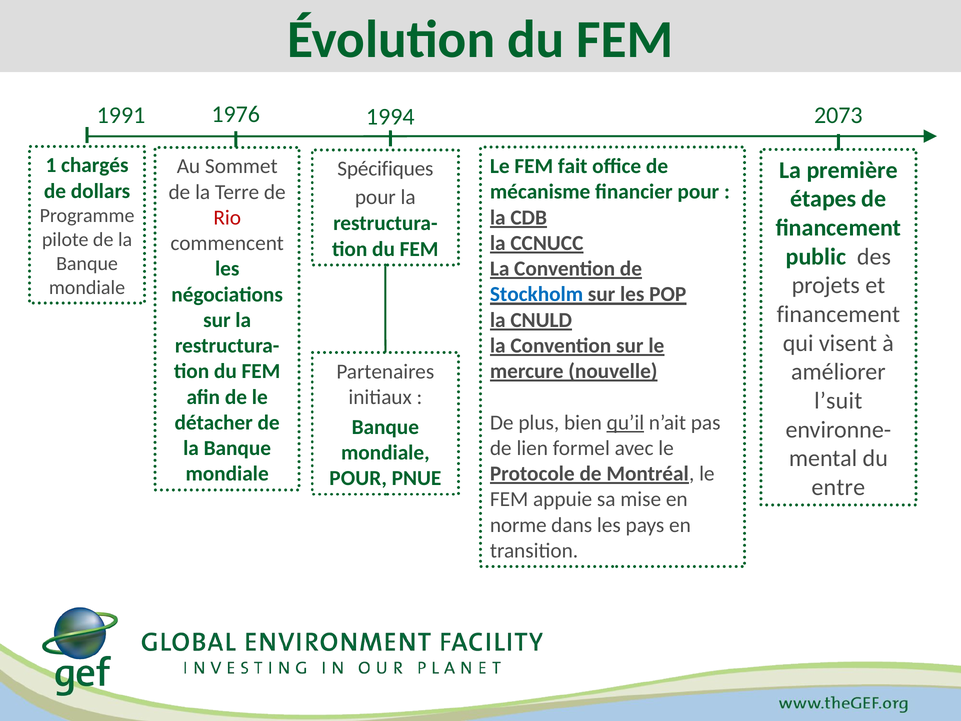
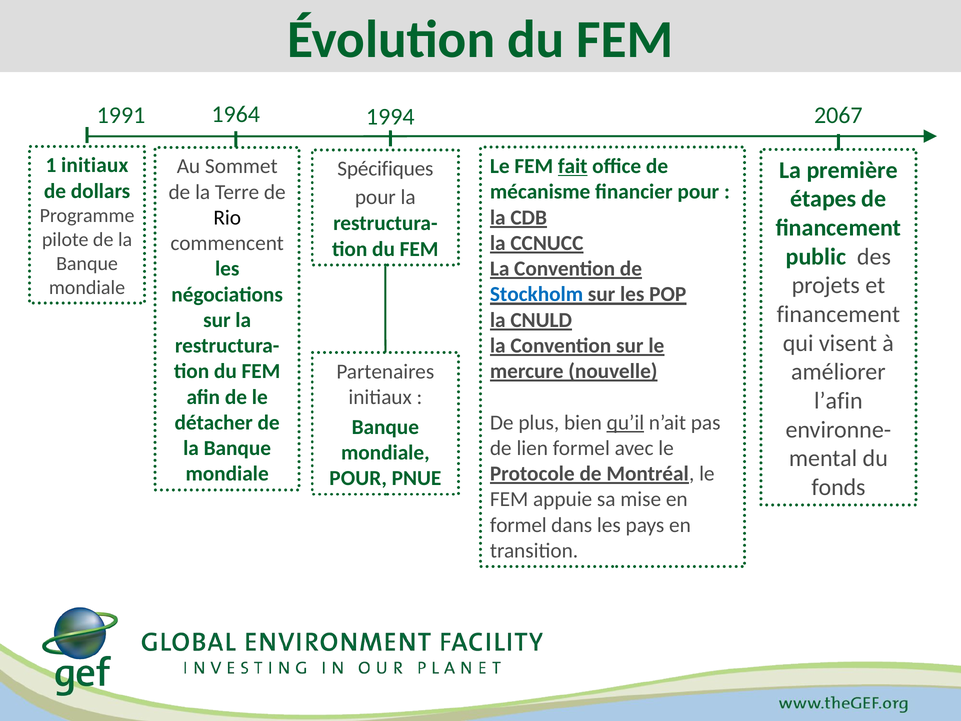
1976: 1976 -> 1964 (236, 114)
2073: 2073 -> 2067 (838, 115)
1 chargés: chargés -> initiaux (95, 165)
fait underline: none -> present (573, 166)
Rio colour: red -> black (227, 218)
l’suit: l’suit -> l’afin (838, 401)
entre: entre -> fonds (838, 487)
norme: norme -> formel (518, 525)
